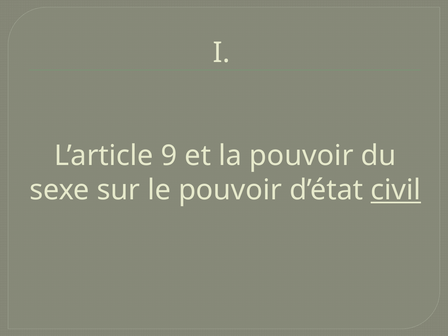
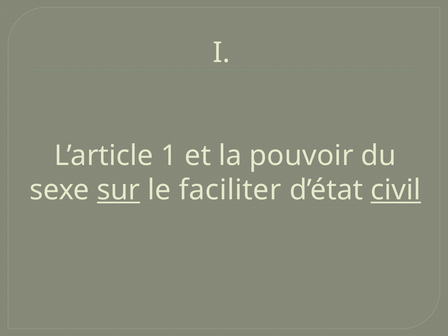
9: 9 -> 1 (169, 156)
sur underline: none -> present (118, 190)
le pouvoir: pouvoir -> faciliter (230, 190)
